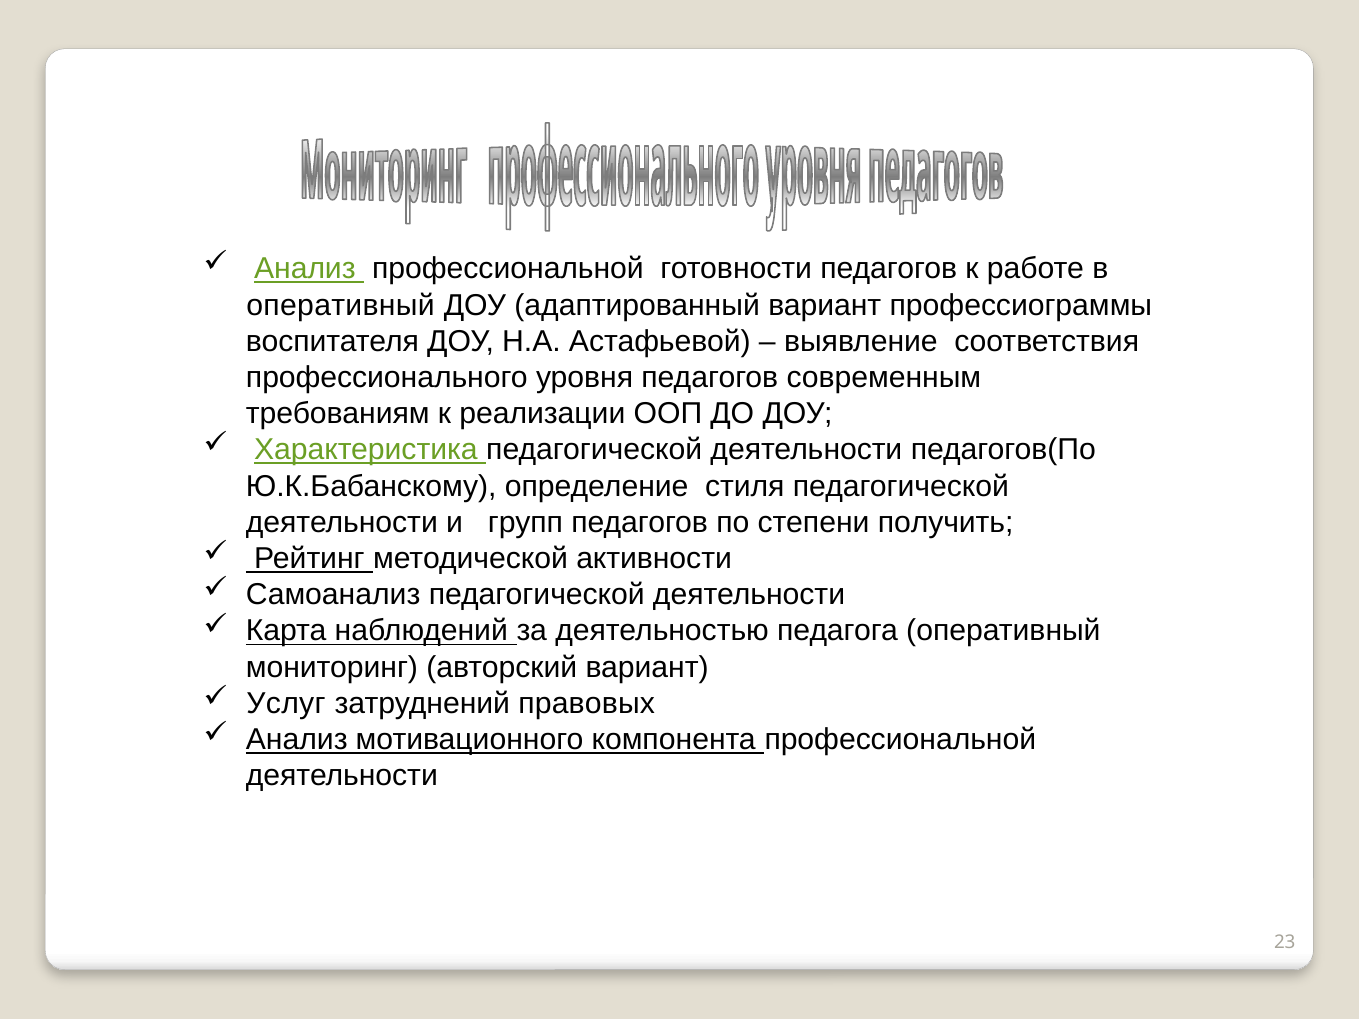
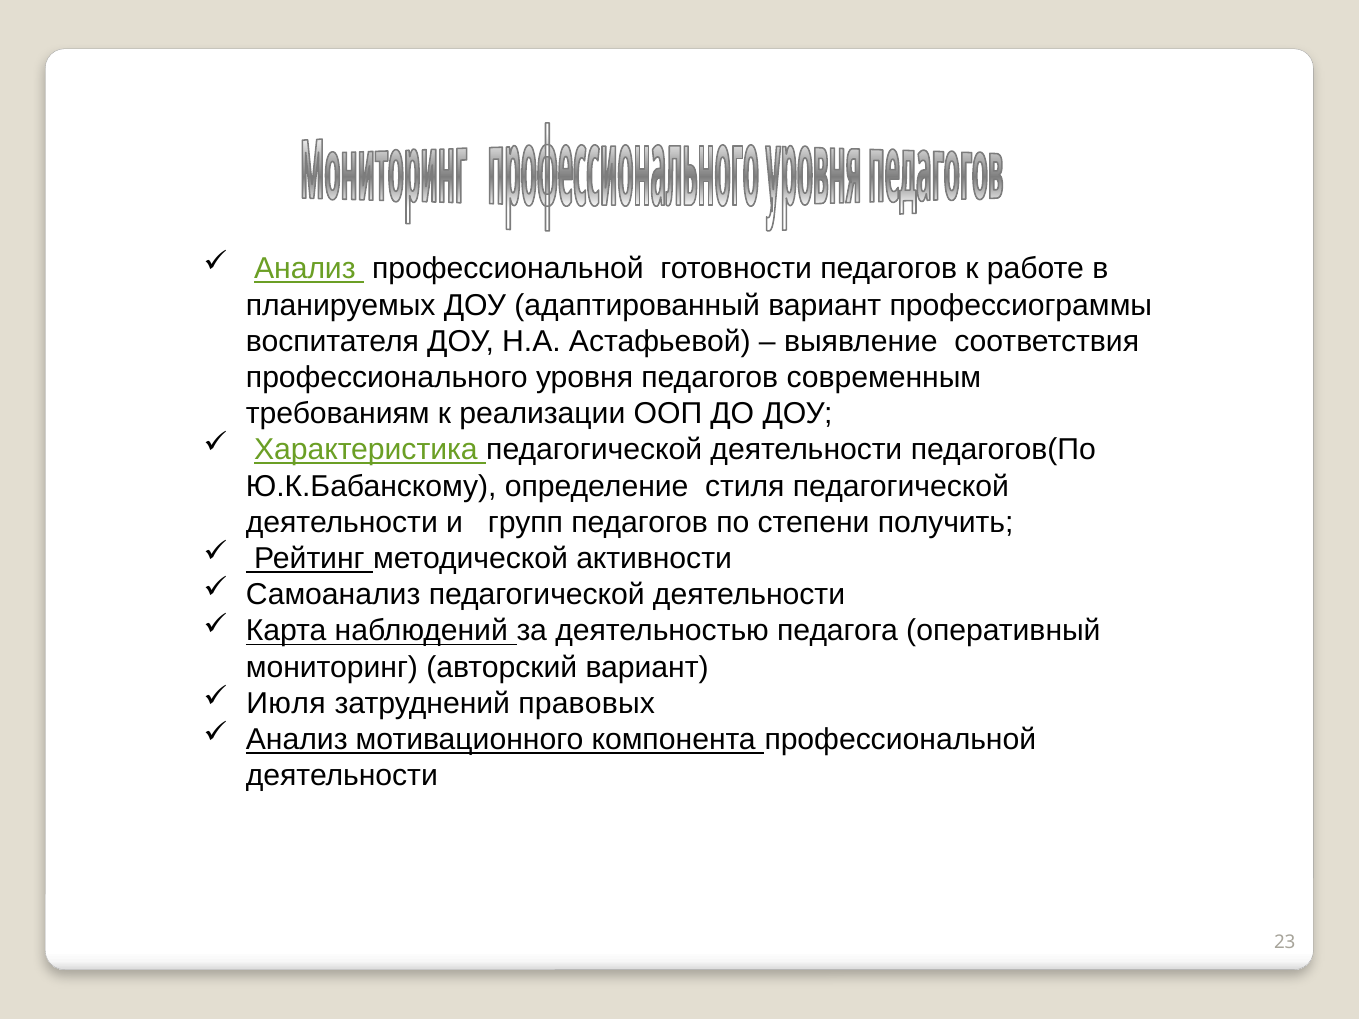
оперативный: оперативный -> планируемых (341, 305)
Услуг: Услуг -> Июля (286, 704)
